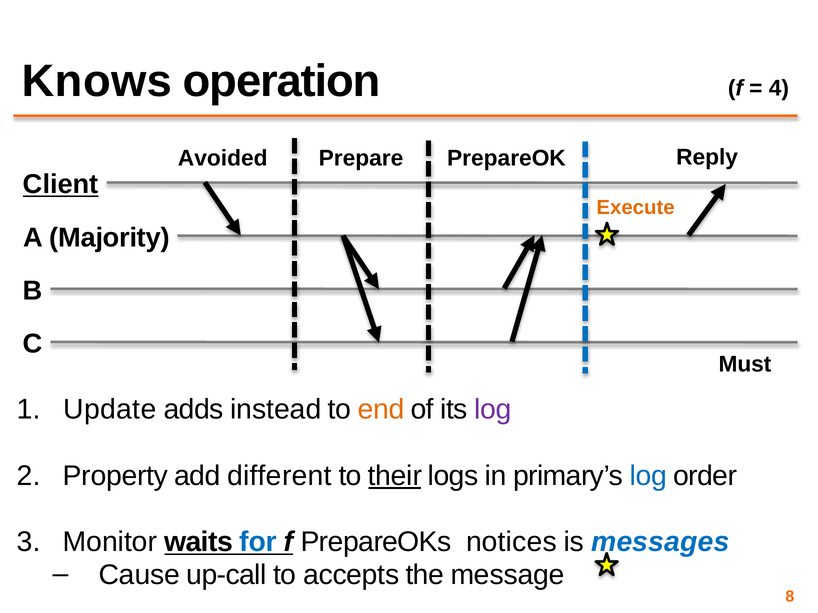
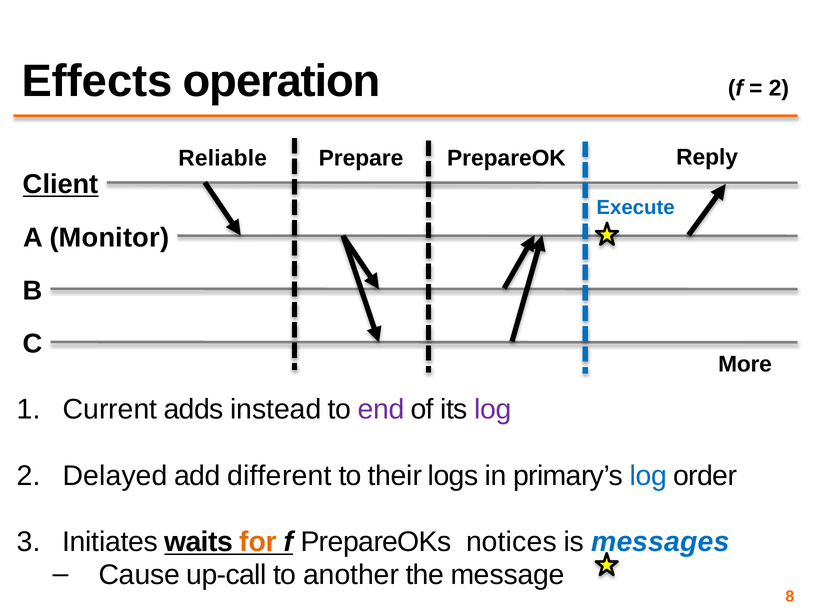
Knows: Knows -> Effects (97, 81)
4: 4 -> 2 (779, 88)
Avoided: Avoided -> Reliable (223, 158)
Execute colour: orange -> blue (636, 207)
Majority: Majority -> Monitor (109, 238)
Must: Must -> More (745, 365)
Update: Update -> Current (110, 410)
end colour: orange -> purple (381, 410)
Property: Property -> Delayed (115, 476)
their underline: present -> none (395, 476)
Monitor: Monitor -> Initiates (110, 542)
for colour: blue -> orange (258, 542)
accepts: accepts -> another (351, 576)
